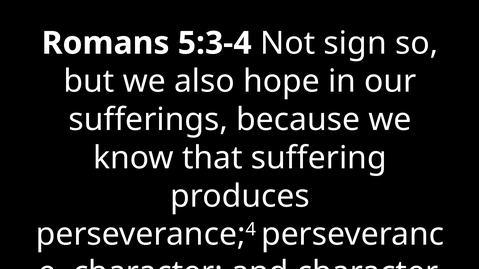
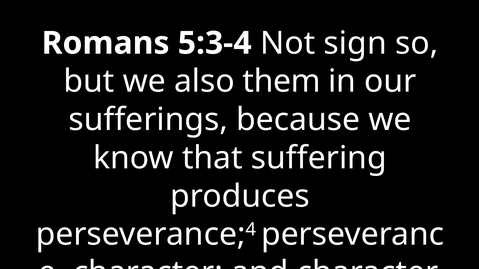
also hope: hope -> them (282, 82)
